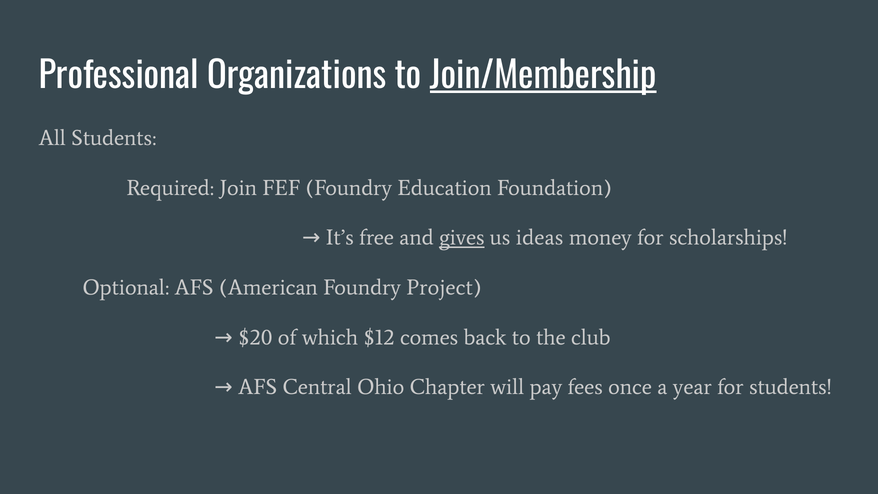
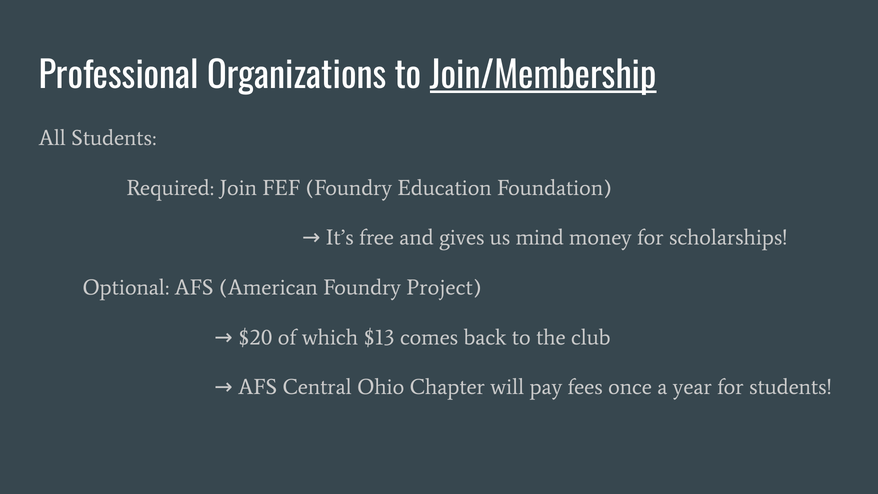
gives underline: present -> none (462, 238)
ideas: ideas -> mind (540, 238)
$12: $12 -> $13 (379, 337)
